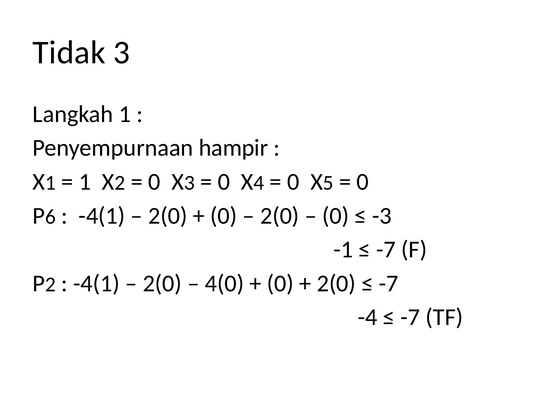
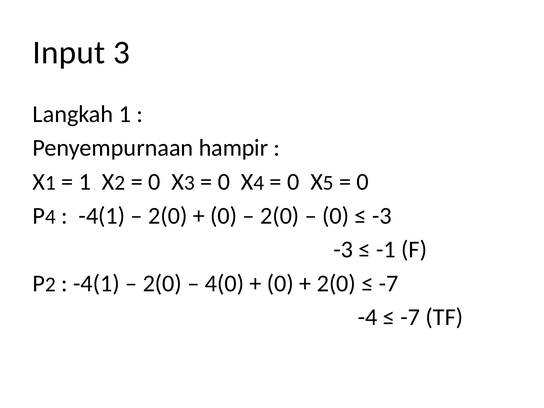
Tidak: Tidak -> Input (69, 53)
6: 6 -> 4 (50, 217)
-1: -1 -> -3 (343, 250)
-7: -7 -> -1 (386, 250)
